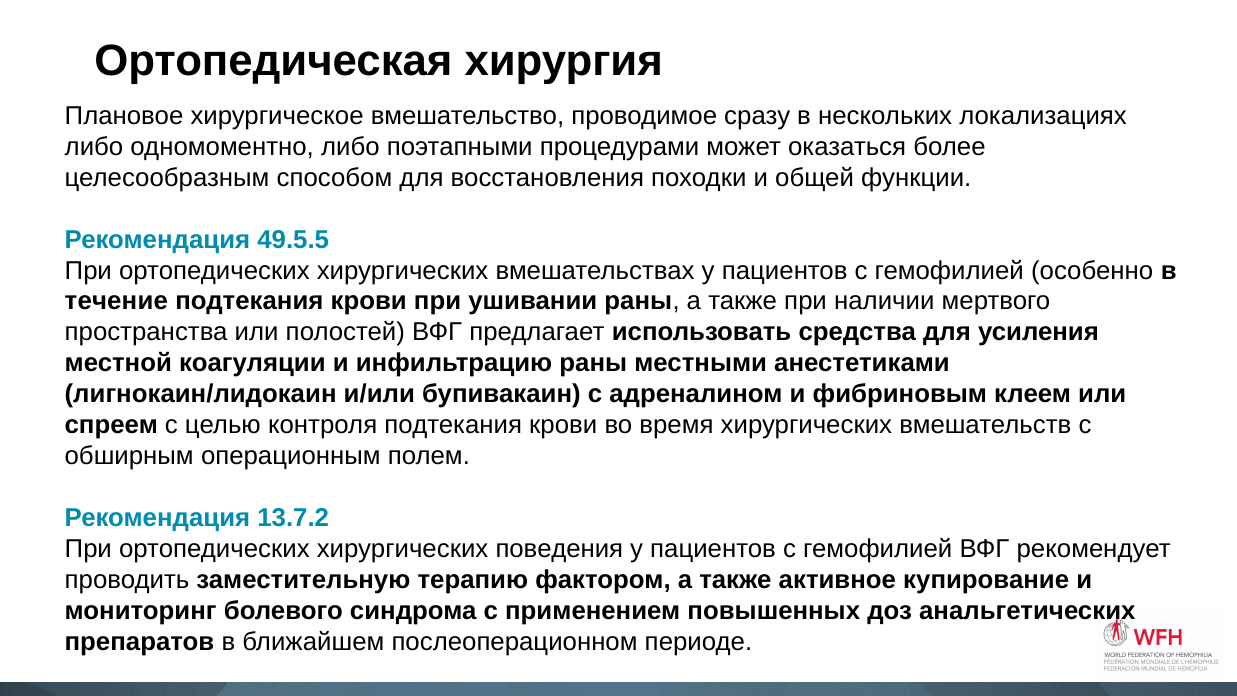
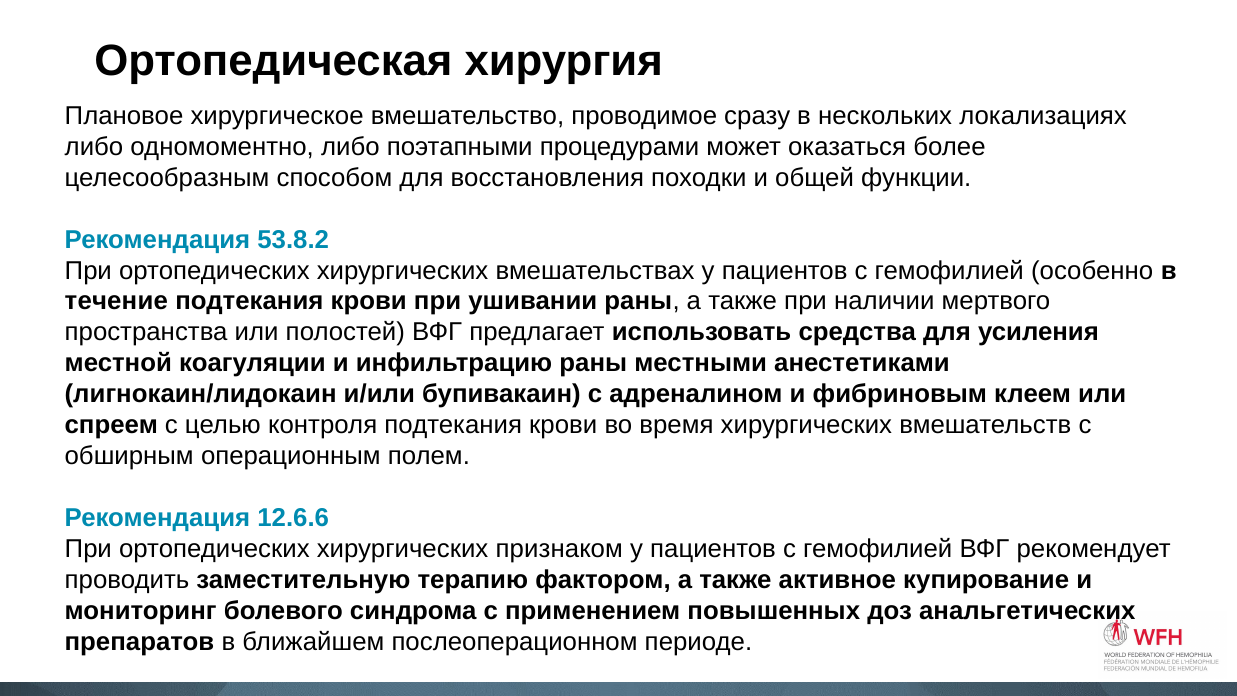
49.5.5: 49.5.5 -> 53.8.2 (293, 239)
13.7.2: 13.7.2 -> 12.6.6 (293, 518)
поведения: поведения -> признаком (559, 549)
